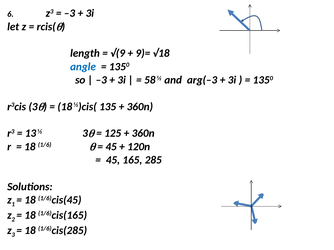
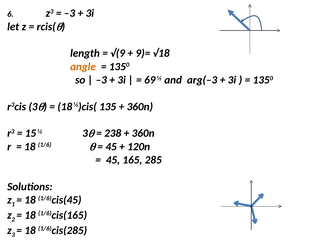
angle colour: blue -> orange (83, 67)
58: 58 -> 69 (150, 80)
13: 13 -> 15 (31, 134)
125: 125 -> 238 (113, 134)
